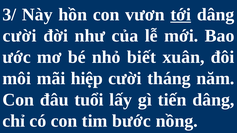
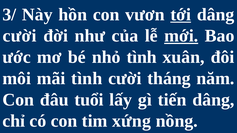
mới underline: none -> present (181, 36)
nhỏ biết: biết -> tình (142, 57)
mãi hiệp: hiệp -> tình (87, 79)
bước: bước -> xứng (131, 121)
